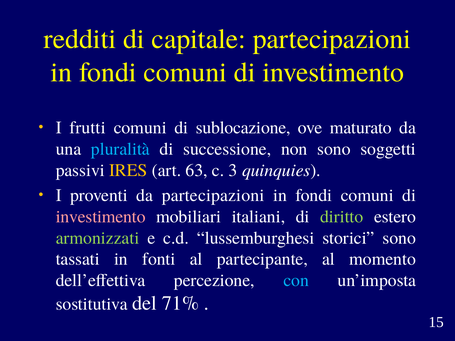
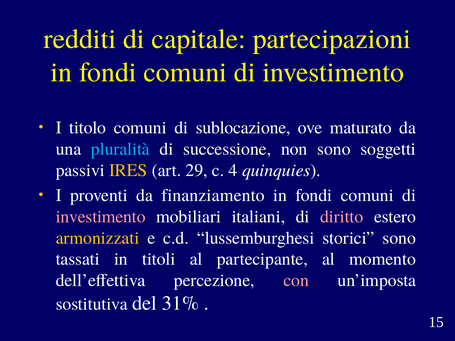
frutti: frutti -> titolo (88, 128)
63: 63 -> 29 (197, 170)
3: 3 -> 4 (233, 170)
da partecipazioni: partecipazioni -> finanziamento (213, 196)
diritto colour: light green -> pink (342, 217)
armonizzati colour: light green -> yellow (97, 238)
fonti: fonti -> titoli (159, 259)
con colour: light blue -> pink (296, 281)
71%: 71% -> 31% (180, 304)
